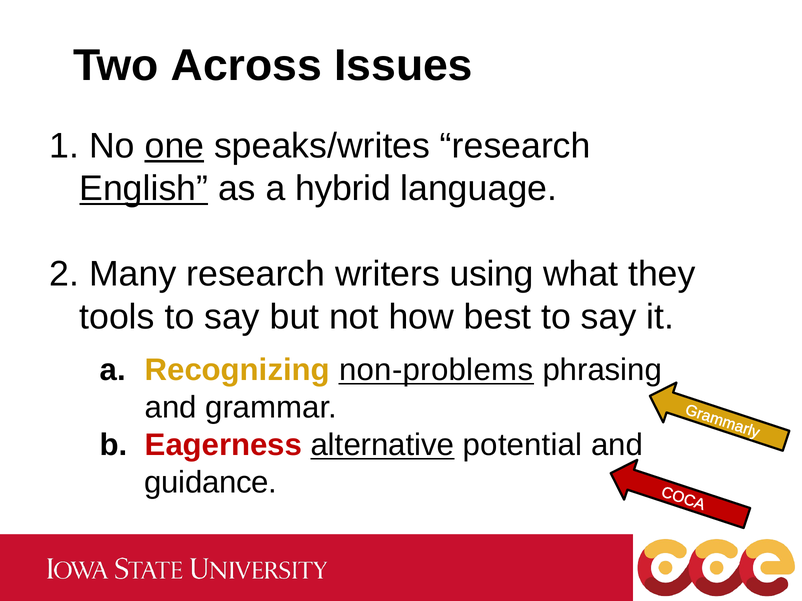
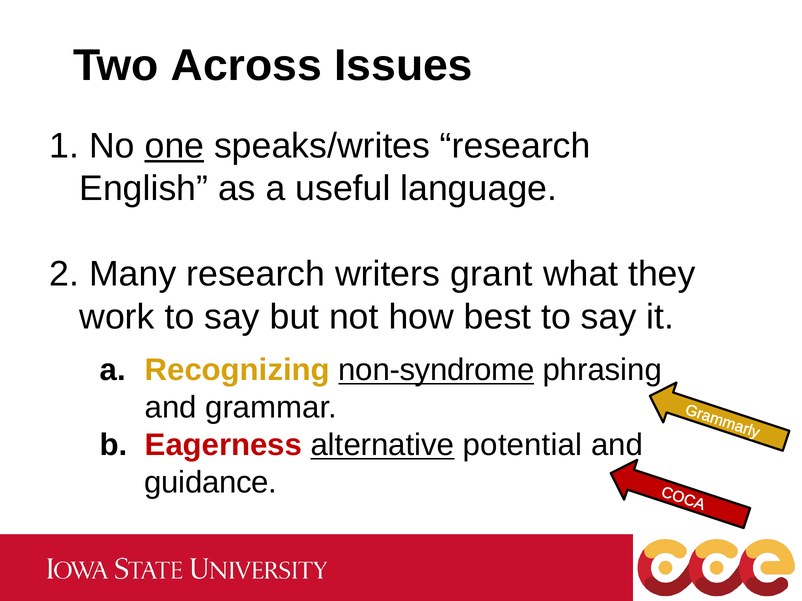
English underline: present -> none (144, 189)
hybrid: hybrid -> useful (343, 189)
using: using -> grant (491, 274)
tools: tools -> work (117, 317)
non-problems: non-problems -> non-syndrome (436, 370)
